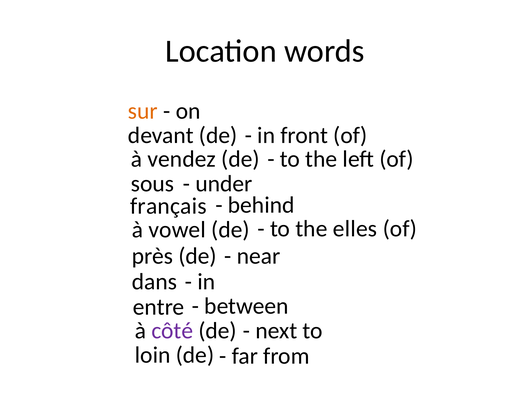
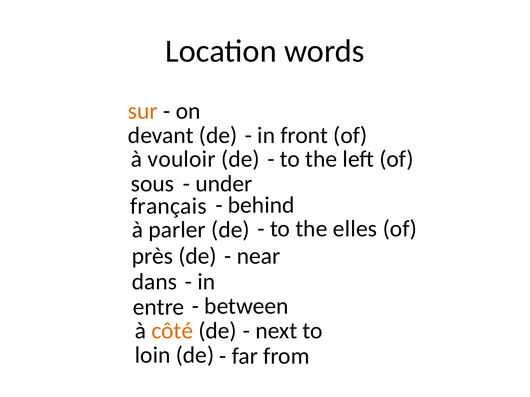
vendez: vendez -> vouloir (182, 159)
vowel: vowel -> parler (177, 230)
côté colour: purple -> orange (172, 331)
